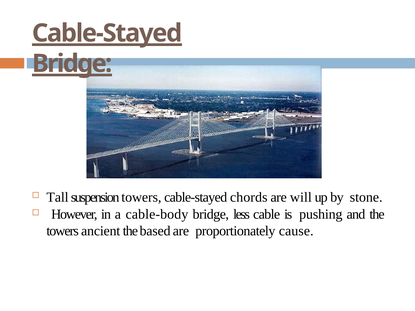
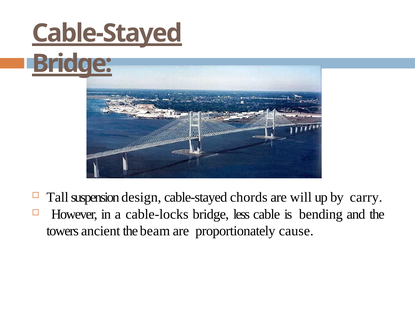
suspension towers: towers -> design (141, 197)
stone: stone -> carry (366, 197)
cable-body: cable-body -> cable-locks (157, 215)
pushing: pushing -> bending (321, 215)
based: based -> beam (155, 231)
